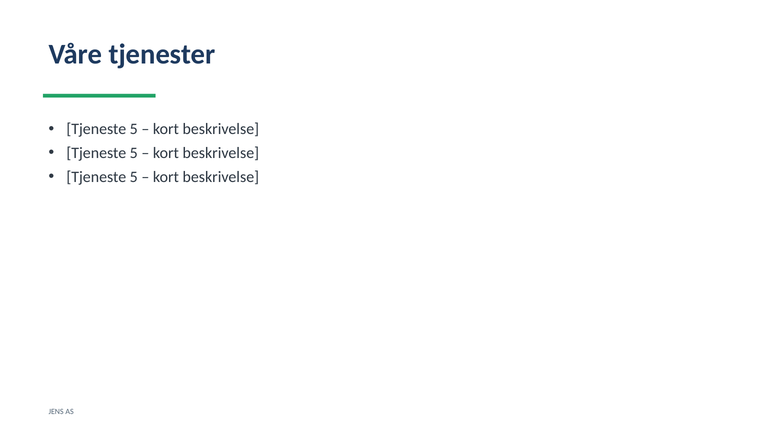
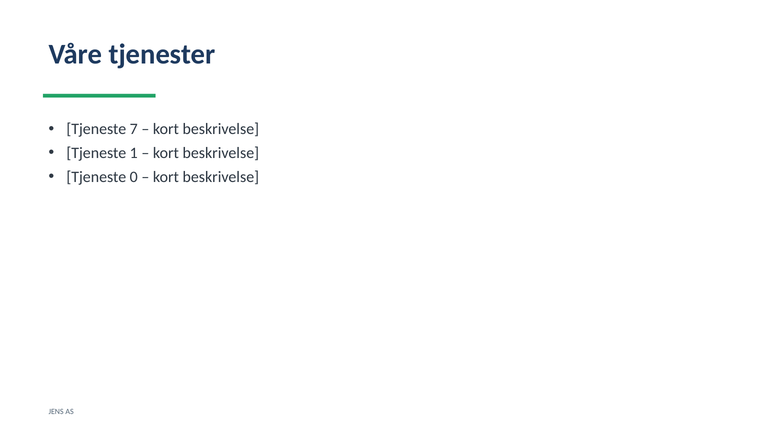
5: 5 -> 7 (134, 129)
5: 5 -> 1 (134, 153)
5: 5 -> 0 (134, 177)
